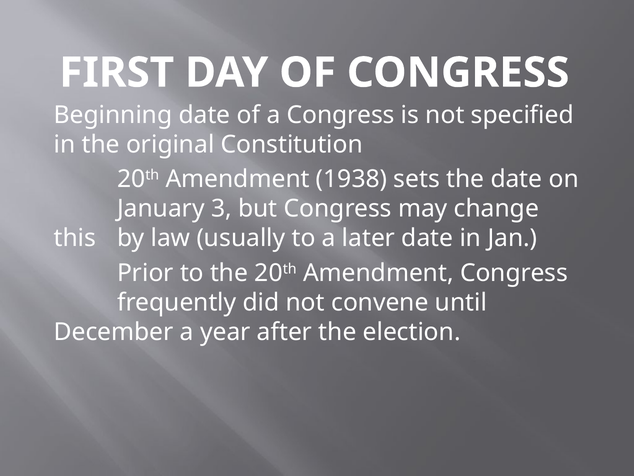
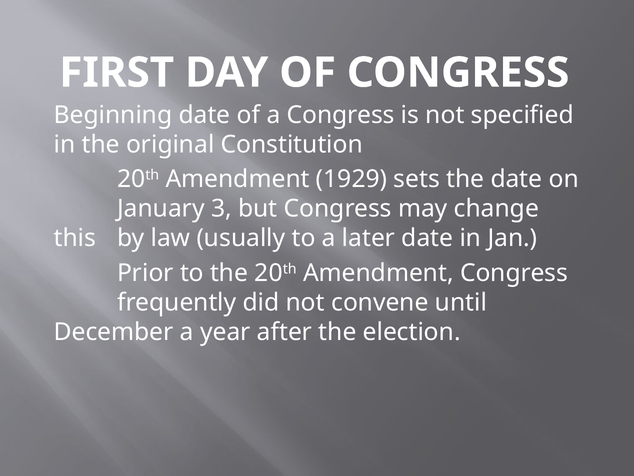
1938: 1938 -> 1929 (352, 179)
